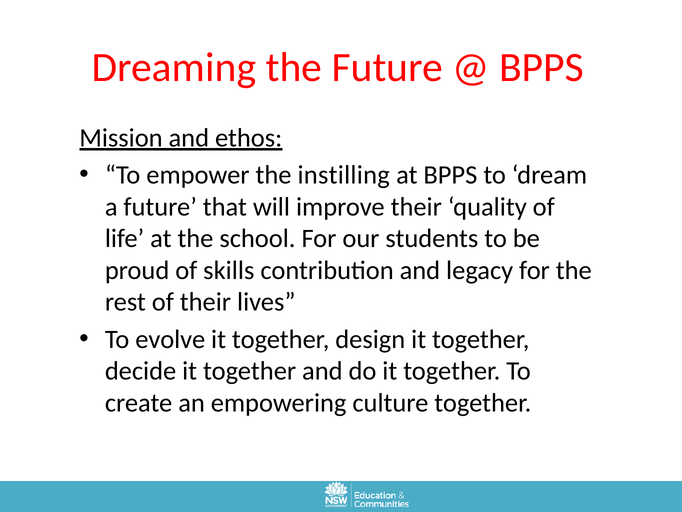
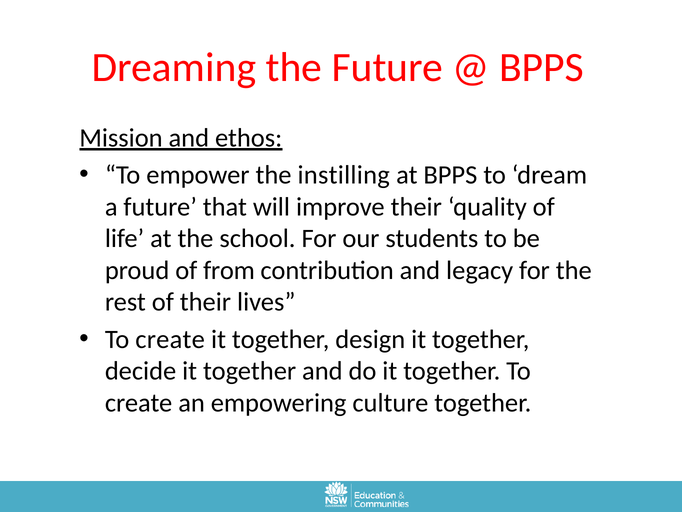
skills: skills -> from (229, 270)
evolve: evolve -> create (170, 339)
